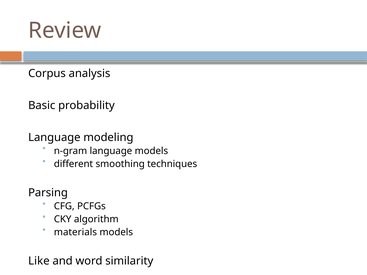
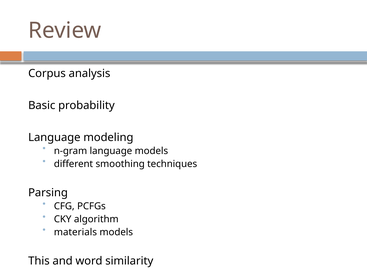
Like: Like -> This (39, 261)
